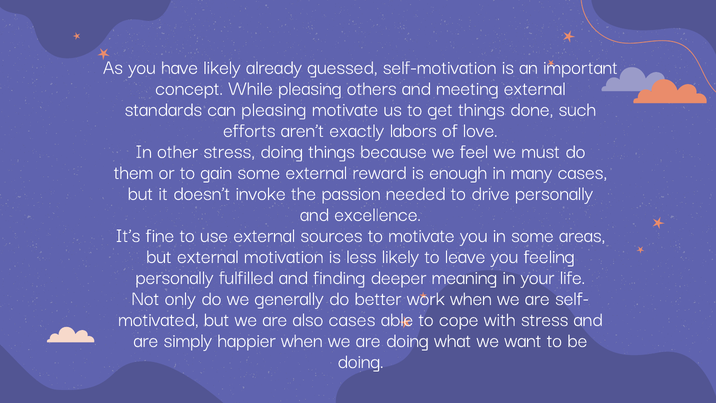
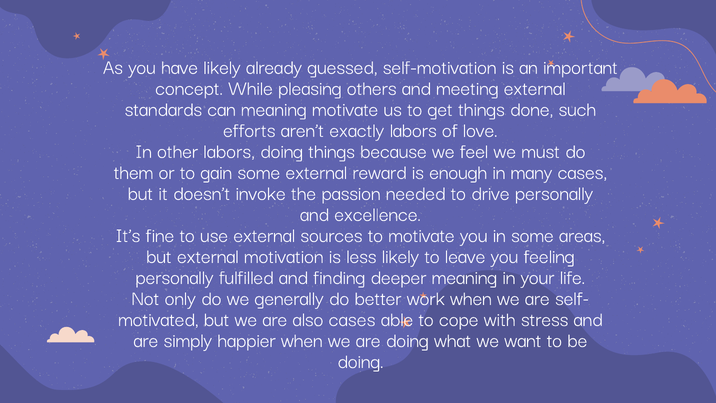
can pleasing: pleasing -> meaning (274, 109)
other stress: stress -> labors (229, 151)
